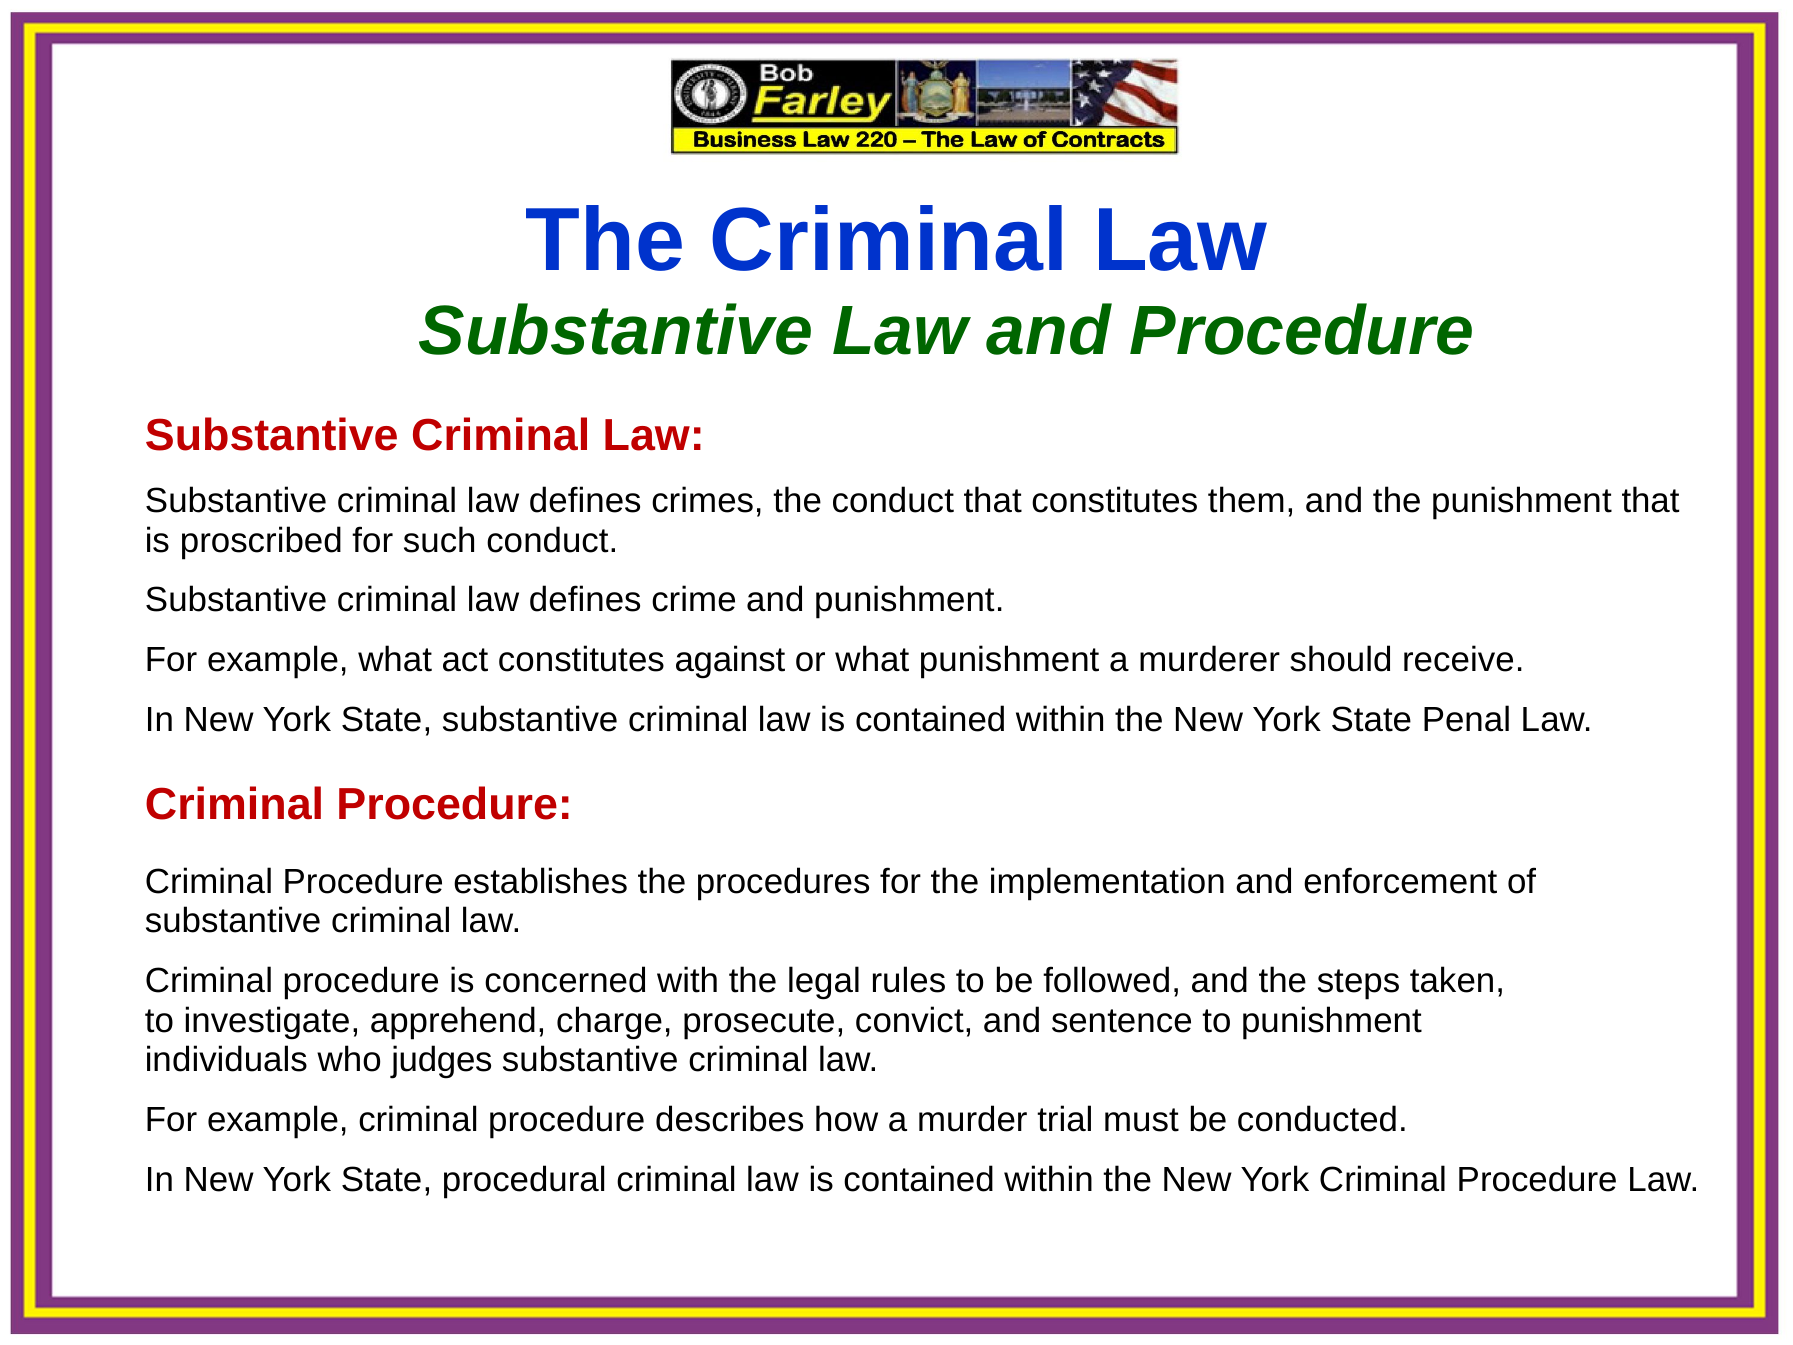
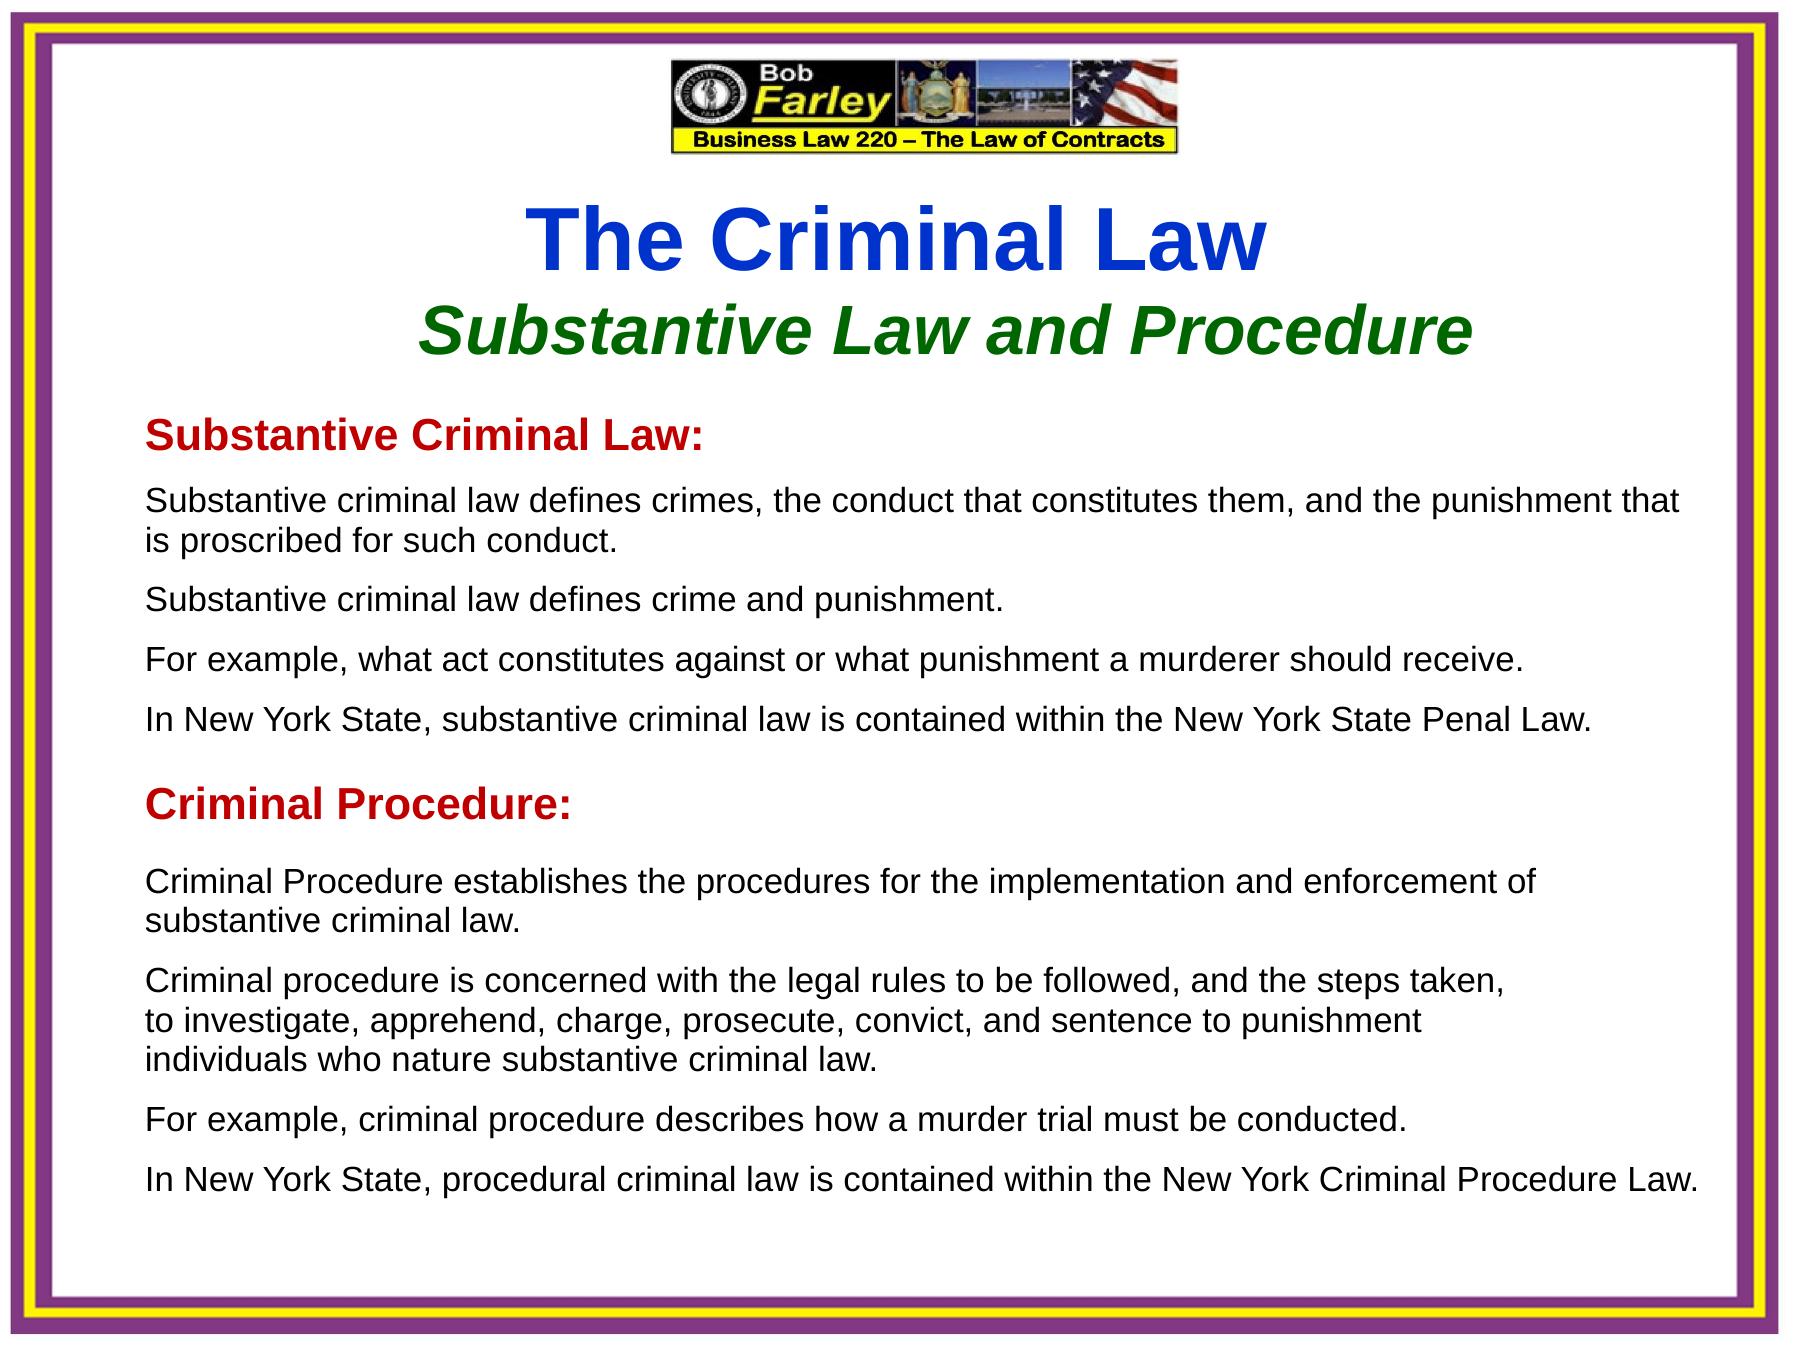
judges: judges -> nature (442, 1060)
